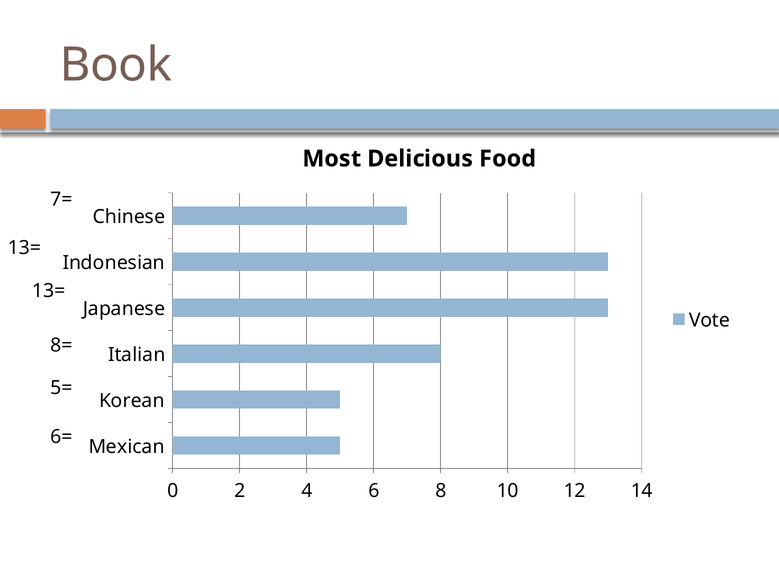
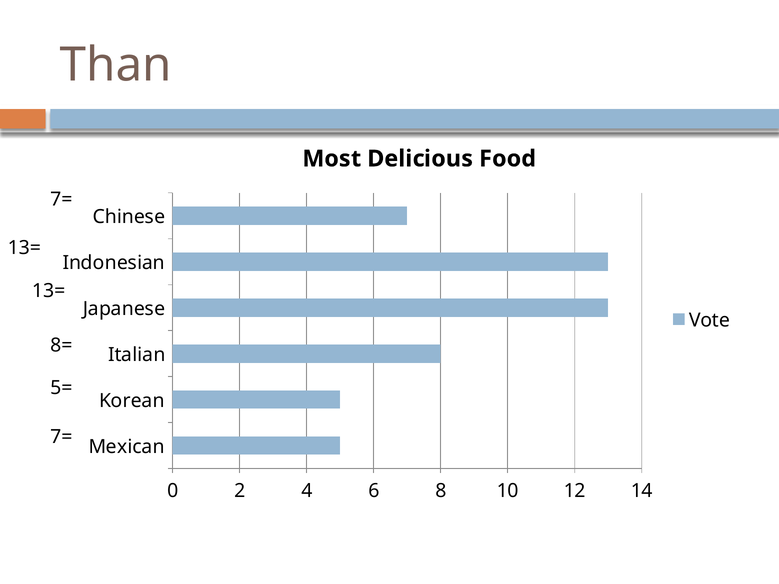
Book: Book -> Than (116, 65)
6=: 6= -> 7= (61, 437)
